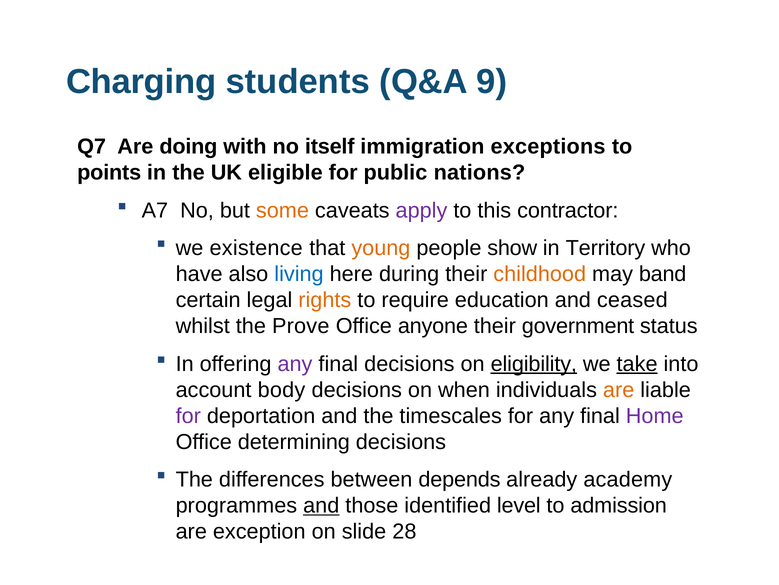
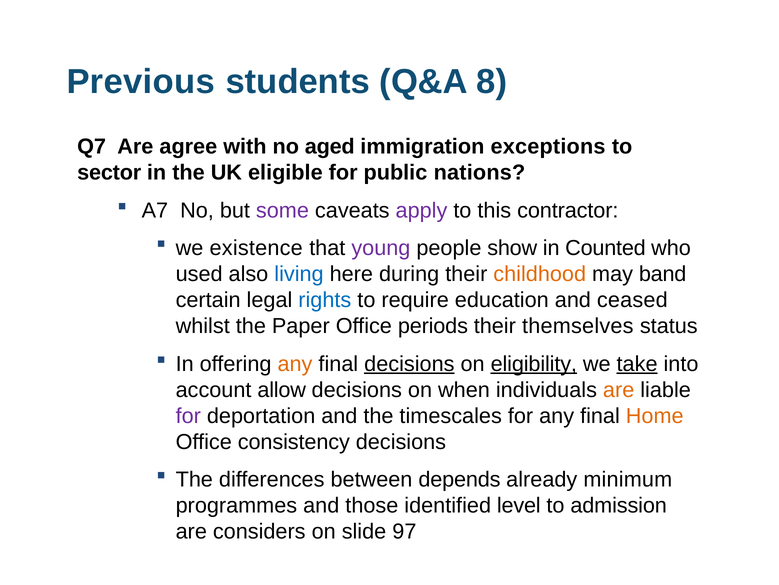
Charging: Charging -> Previous (141, 82)
9: 9 -> 8 (492, 82)
doing: doing -> agree (188, 147)
itself: itself -> aged (330, 147)
points: points -> sector (109, 173)
some colour: orange -> purple (282, 210)
young colour: orange -> purple (381, 248)
Territory: Territory -> Counted (605, 248)
have: have -> used (199, 274)
rights colour: orange -> blue (325, 300)
Prove: Prove -> Paper (301, 326)
anyone: anyone -> periods (433, 326)
government: government -> themselves (578, 326)
any colour: purple -> orange (295, 364)
decisions underline: none -> present (409, 364)
body: body -> allow (282, 390)
Home colour: purple -> orange (655, 415)
determining: determining -> consistency (294, 441)
academy: academy -> minimum (628, 479)
and underline: present -> none (321, 505)
exception: exception -> considers (259, 531)
28: 28 -> 97 (404, 531)
